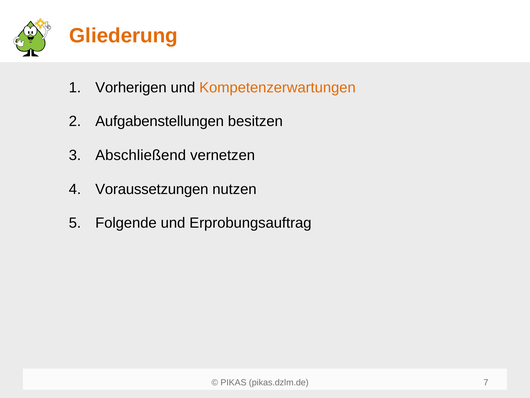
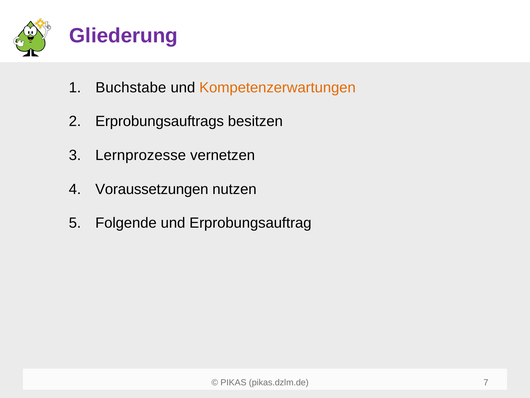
Gliederung colour: orange -> purple (124, 36)
Vorherigen: Vorherigen -> Buchstabe (131, 87)
Aufgabenstellungen: Aufgabenstellungen -> Erprobungsauftrags (160, 121)
Abschließend: Abschließend -> Lernprozesse (141, 155)
